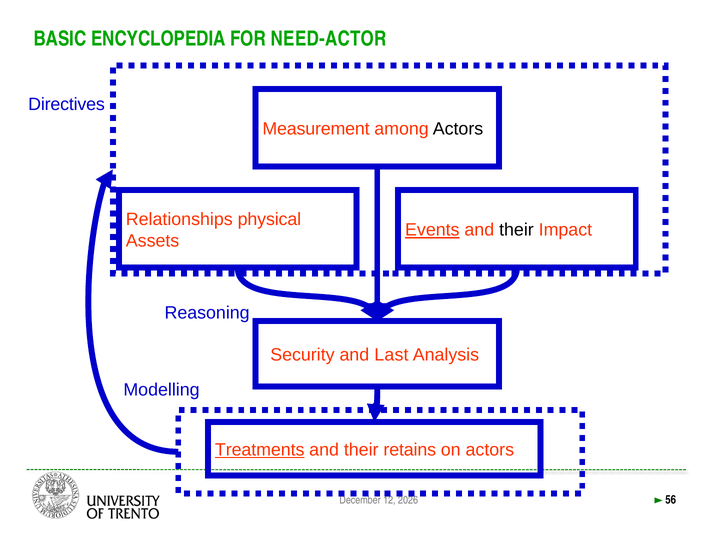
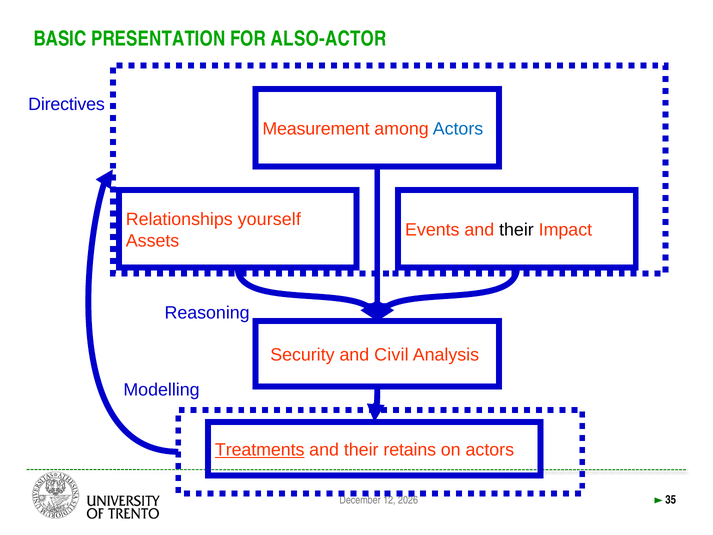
ENCYCLOPEDIA: ENCYCLOPEDIA -> PRESENTATION (158, 39)
NEED-ACTOR: NEED-ACTOR -> ALSO-ACTOR (329, 39)
Actors colour: black -> blue (458, 129)
physical: physical -> yourself (269, 219)
Events underline: present -> none (432, 230)
Last: Last -> Civil (391, 355)
56: 56 -> 35 (671, 500)
